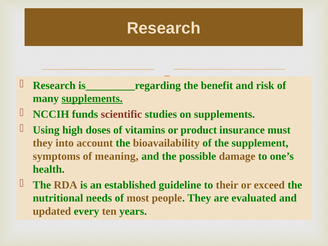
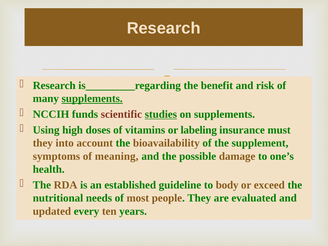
studies underline: none -> present (161, 114)
product: product -> labeling (199, 130)
their: their -> body (227, 185)
